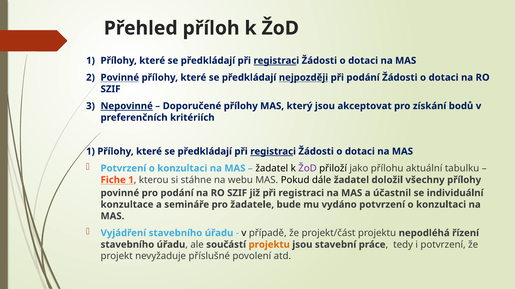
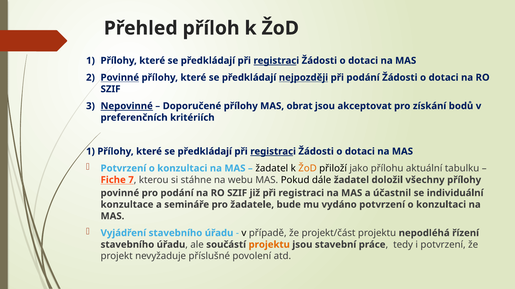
který: který -> obrat (300, 106)
ŽoD colour: purple -> orange (308, 169)
Fiche 1: 1 -> 7 (131, 180)
